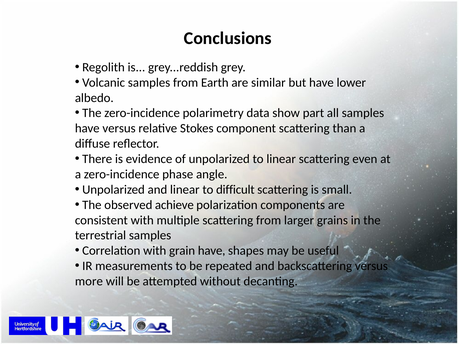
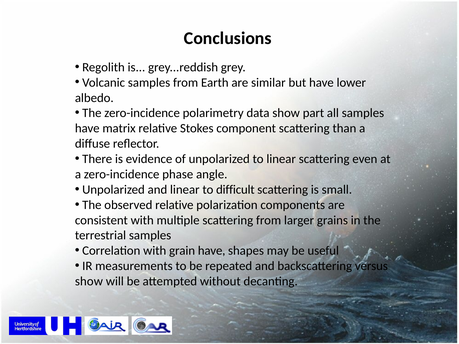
have versus: versus -> matrix (119, 128)
observed achieve: achieve -> relative (174, 205)
more: more -> show (89, 282)
